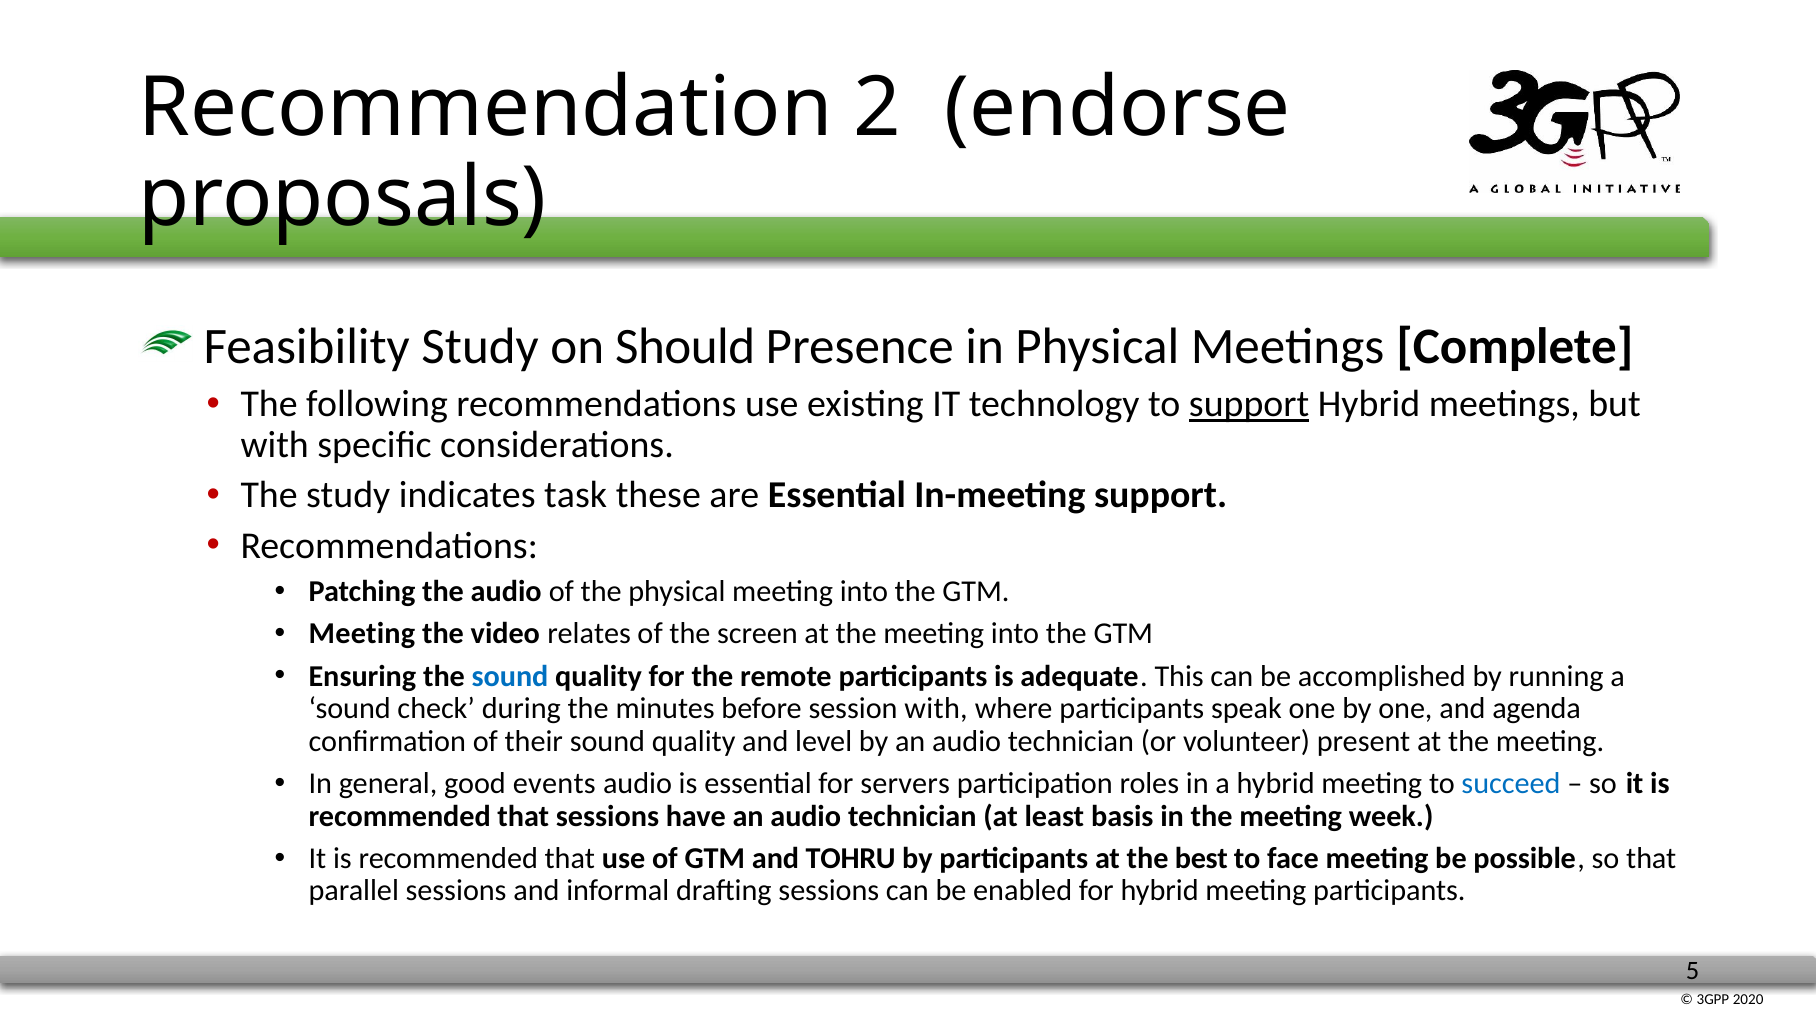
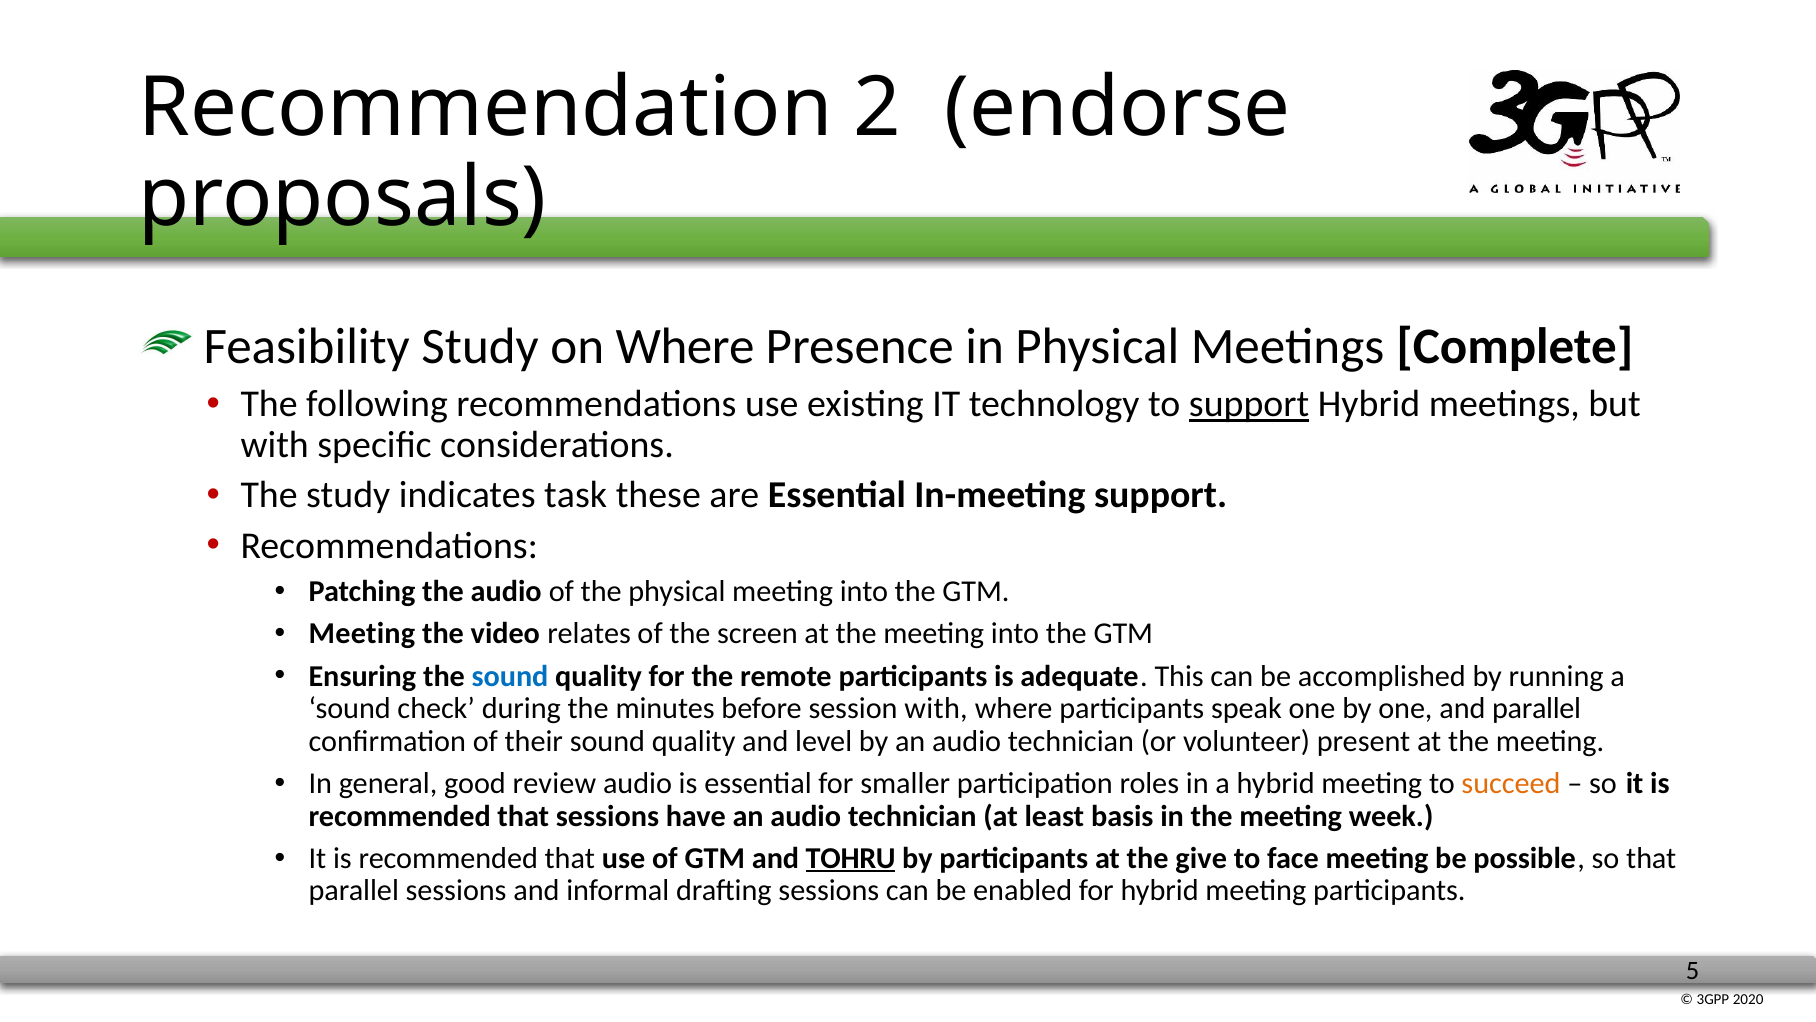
on Should: Should -> Where (685, 346)
and agenda: agenda -> parallel (1537, 708)
events: events -> review (554, 783)
servers: servers -> smaller (905, 783)
succeed colour: blue -> orange (1511, 783)
TOHRU underline: none -> present (851, 858)
best: best -> give (1201, 858)
